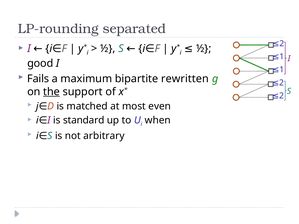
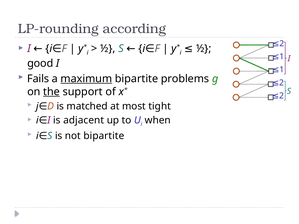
separated: separated -> according (134, 29)
maximum underline: none -> present (86, 79)
rewritten: rewritten -> problems (185, 79)
even: even -> tight (160, 106)
standard: standard -> adjacent (84, 120)
not arbitrary: arbitrary -> bipartite (104, 136)
